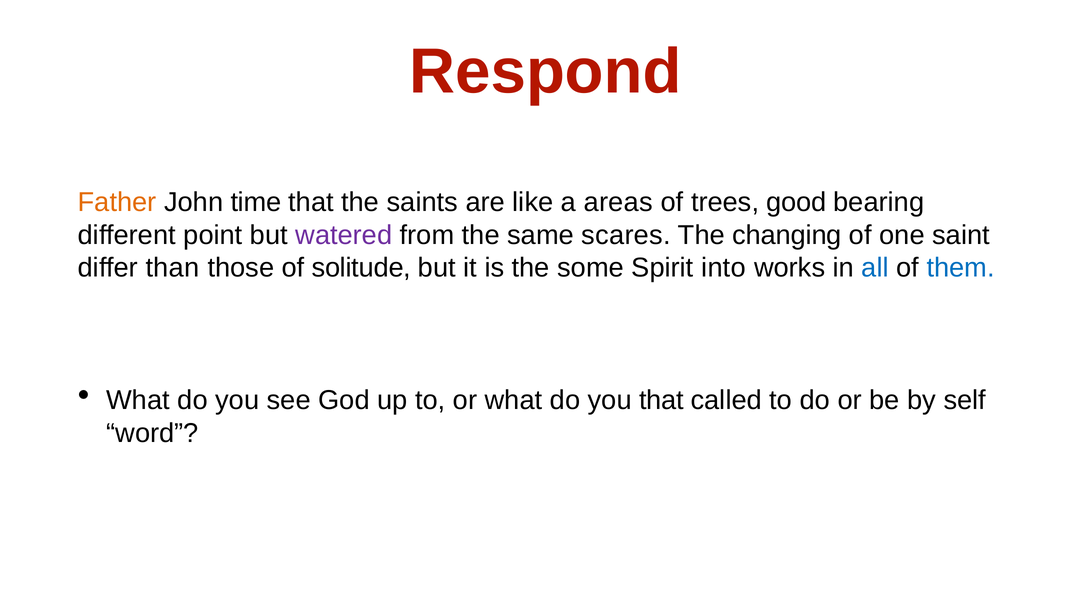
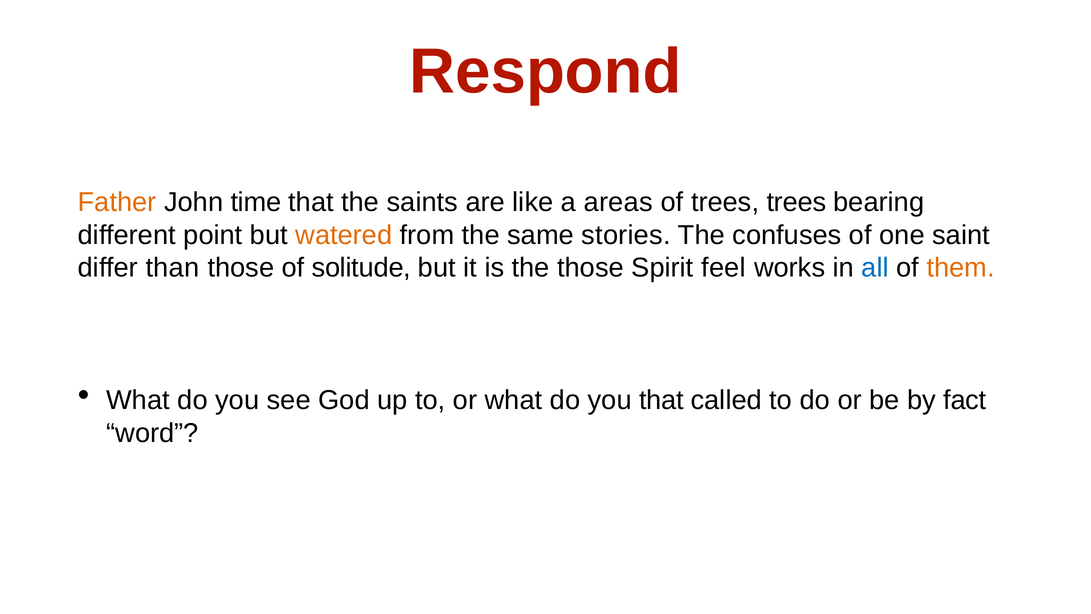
trees good: good -> trees (796, 202)
watered colour: purple -> orange (344, 235)
scares: scares -> stories (626, 235)
changing: changing -> confuses (787, 235)
the some: some -> those (591, 268)
into: into -> feel (724, 268)
them colour: blue -> orange (961, 268)
self: self -> fact (965, 400)
